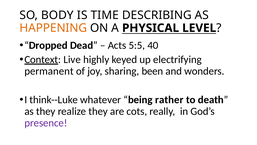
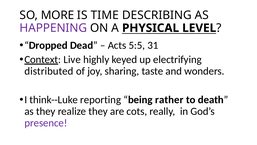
BODY: BODY -> MORE (58, 15)
HAPPENING colour: orange -> purple (53, 28)
40: 40 -> 31 (153, 45)
permanent: permanent -> distributed (49, 71)
been: been -> taste (152, 71)
whatever: whatever -> reporting (101, 99)
